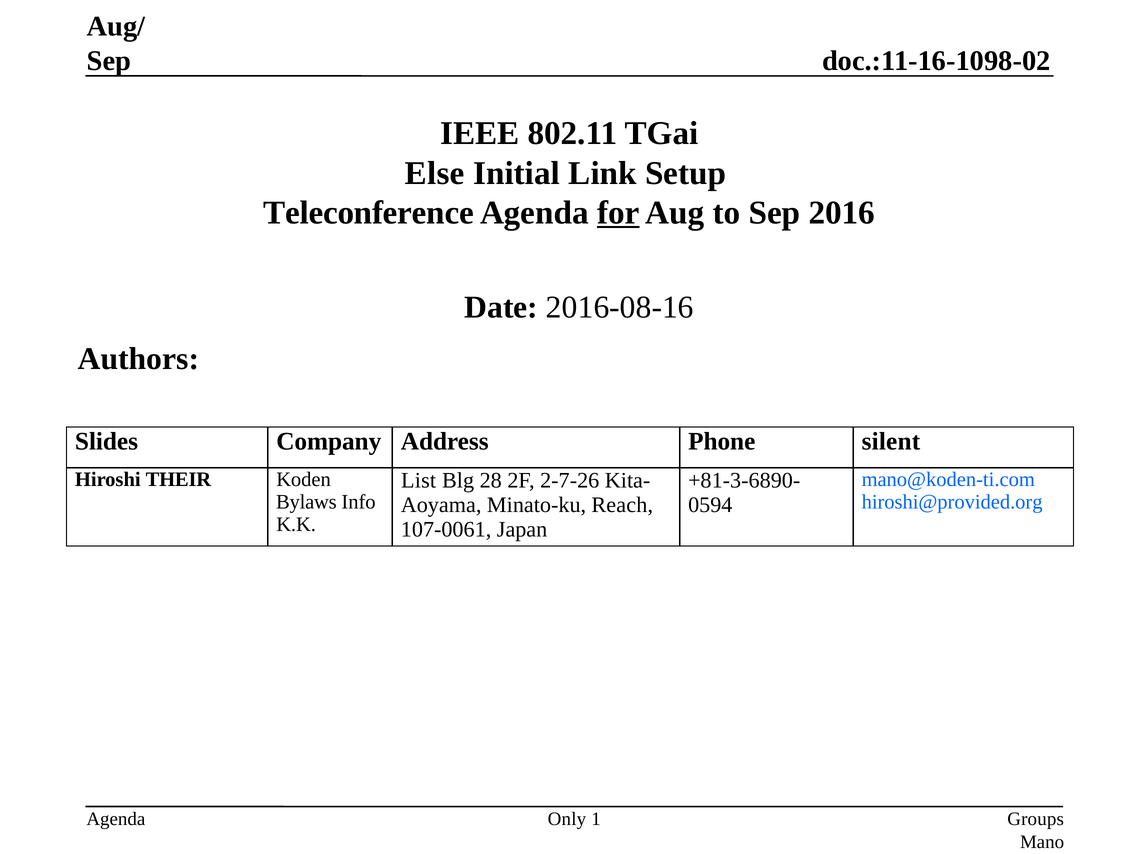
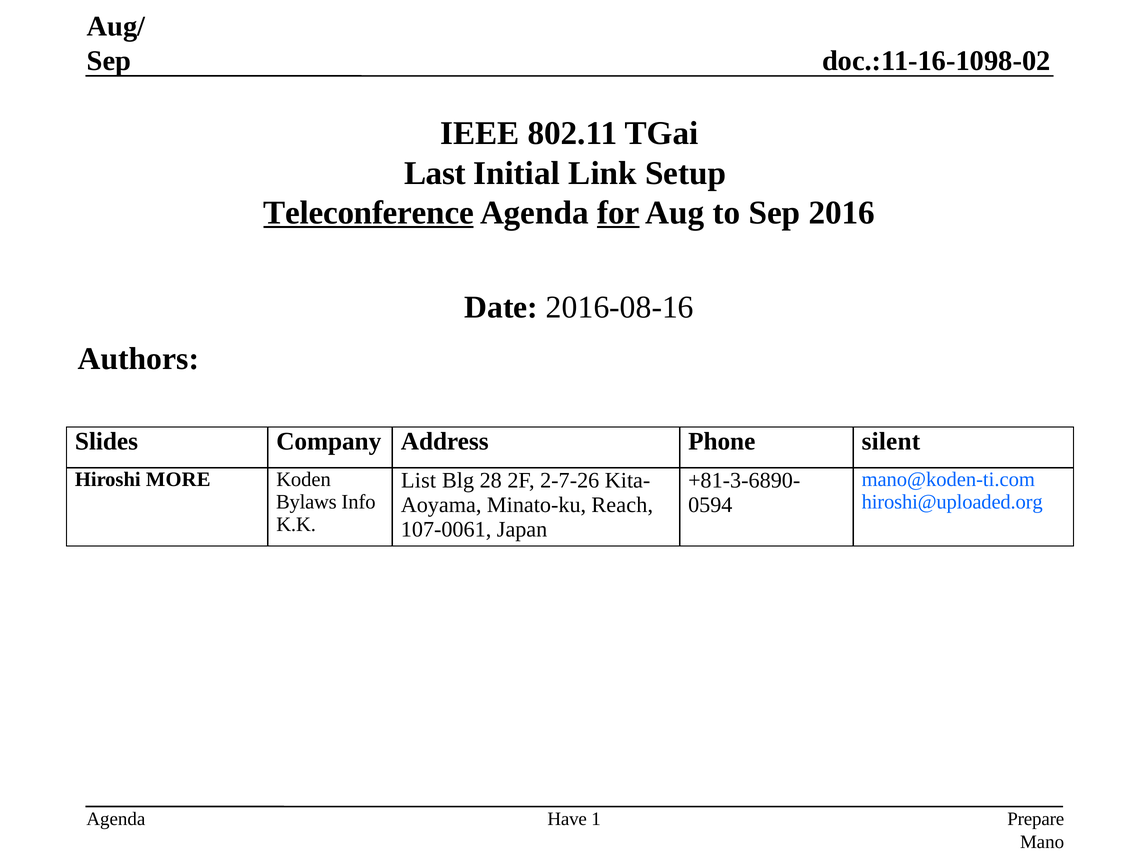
Else: Else -> Last (435, 173)
Teleconference underline: none -> present (369, 213)
THEIR: THEIR -> MORE (178, 479)
hiroshi@provided.org: hiroshi@provided.org -> hiroshi@uploaded.org (952, 502)
Groups: Groups -> Prepare (1036, 819)
Only: Only -> Have (567, 819)
